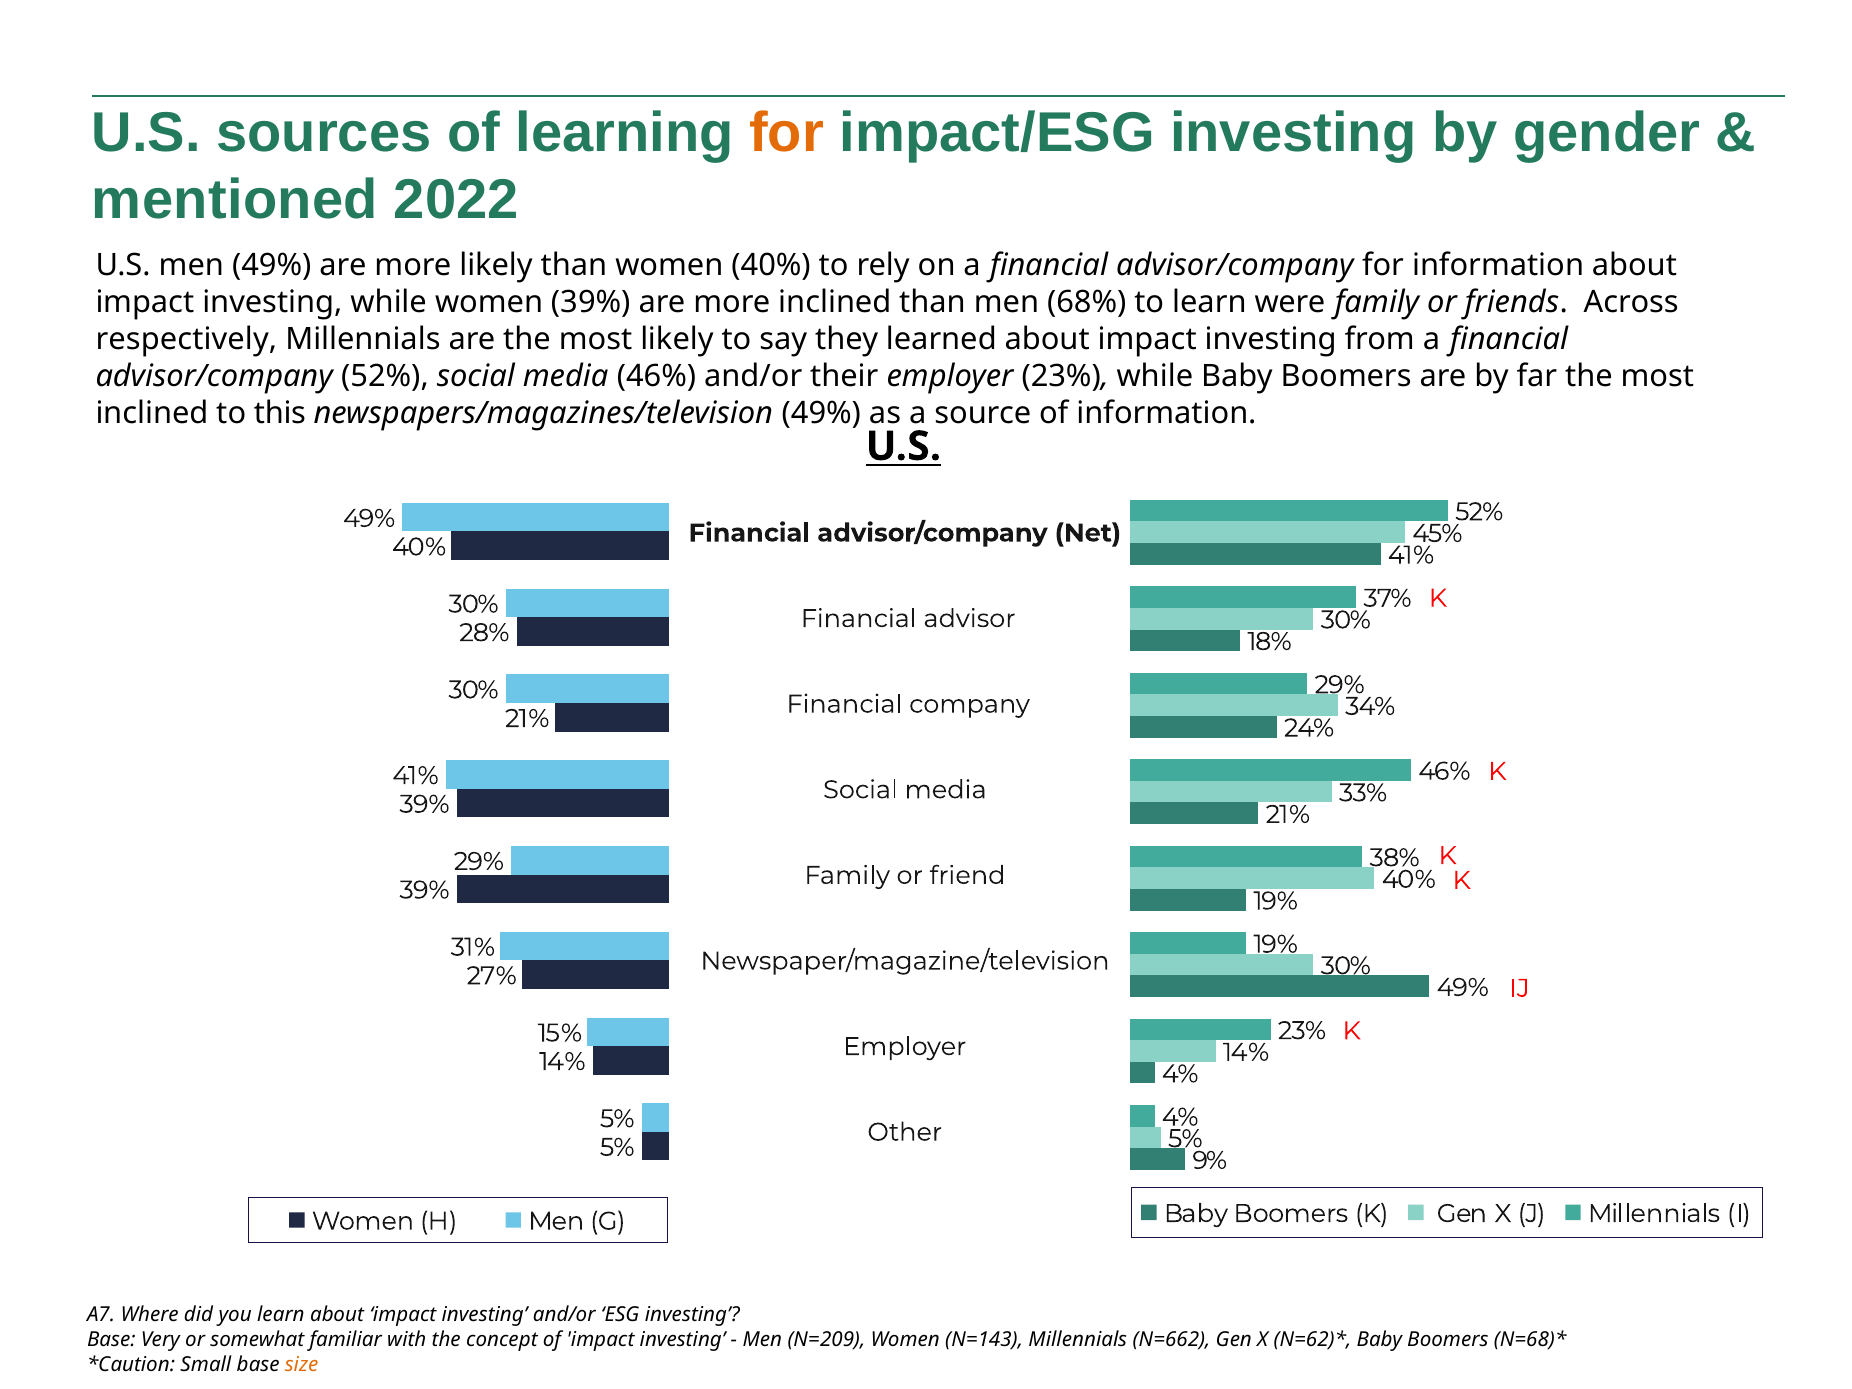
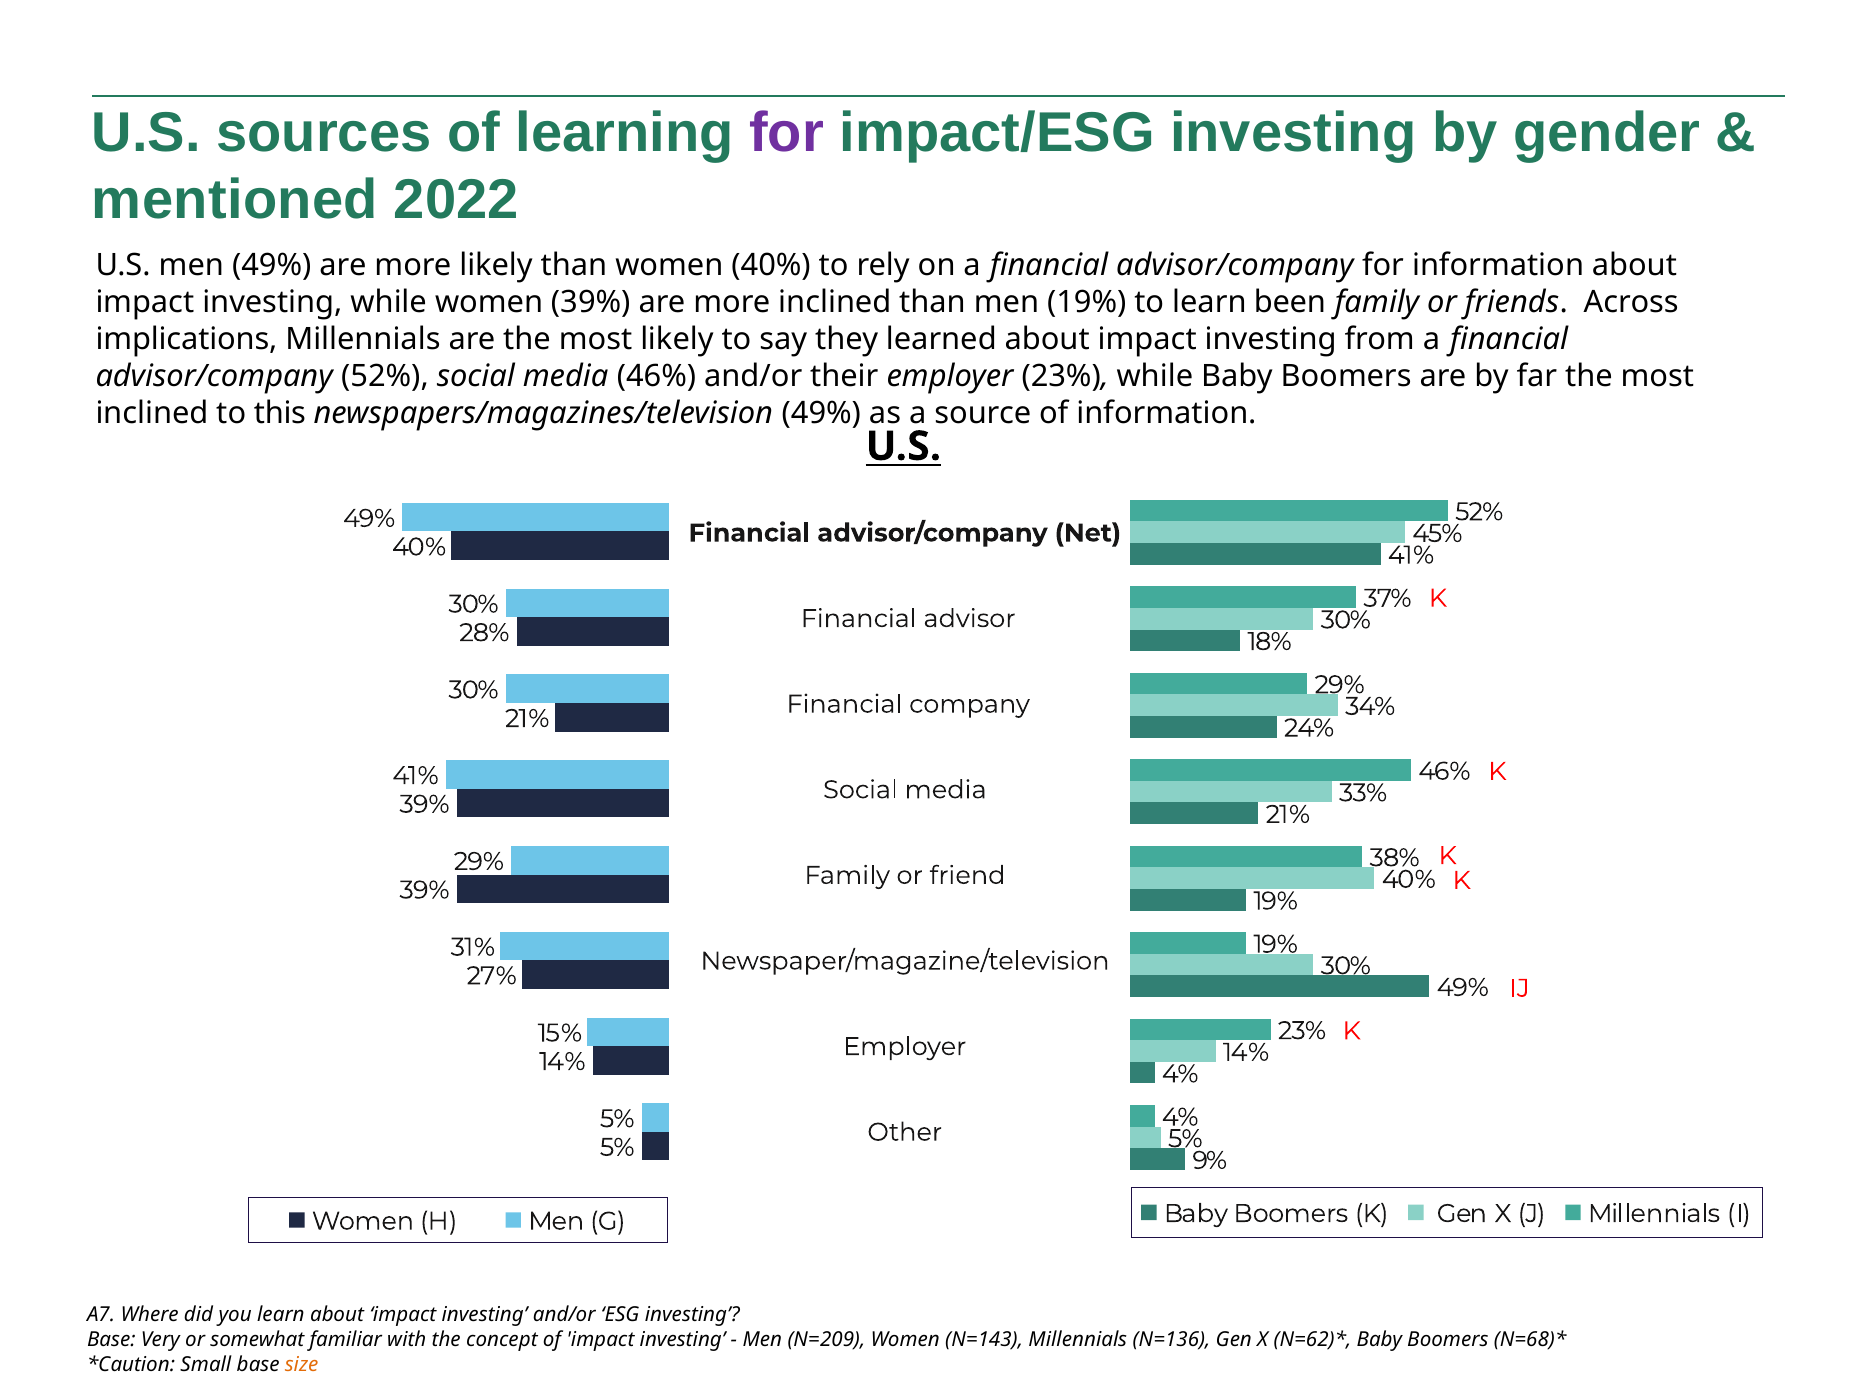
for colour: orange -> purple (787, 133)
men 68%: 68% -> 19% (1087, 303)
were: were -> been (1290, 303)
respectively: respectively -> implications (186, 340)
N=662: N=662 -> N=136 (1172, 1340)
